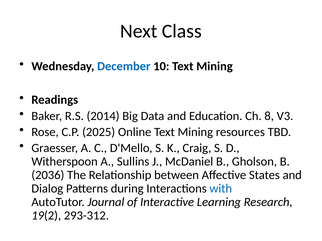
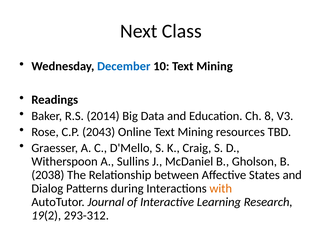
2025: 2025 -> 2043 (99, 132)
2036: 2036 -> 2038 (48, 175)
with colour: blue -> orange (221, 189)
